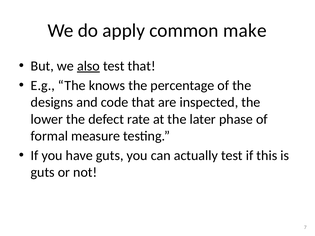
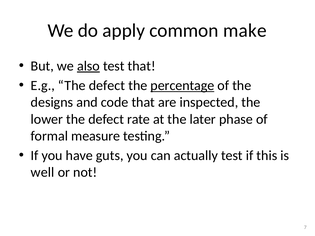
E.g The knows: knows -> defect (107, 86)
percentage underline: none -> present (182, 86)
guts: guts -> well (43, 173)
